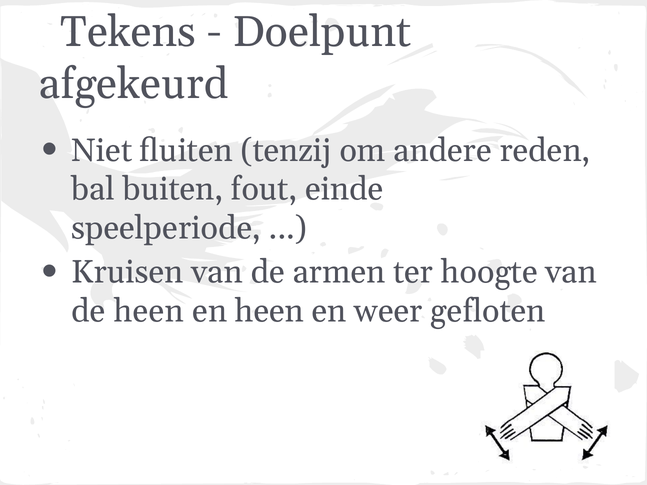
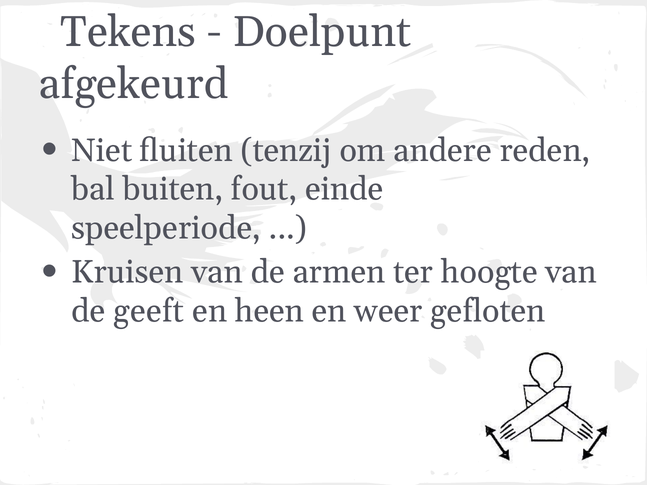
de heen: heen -> geeft (149, 311)
